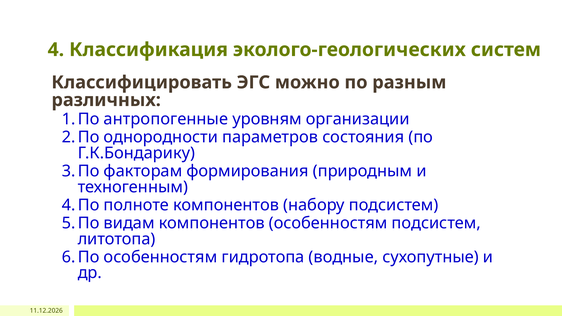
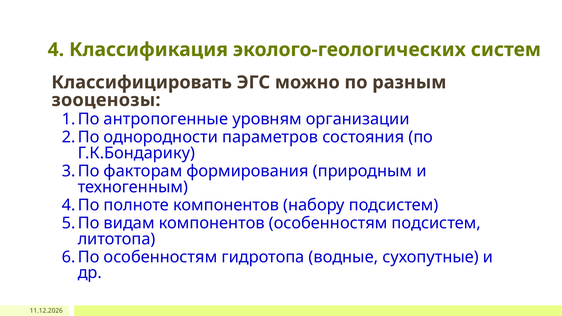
различных: различных -> зооценозы (106, 100)
